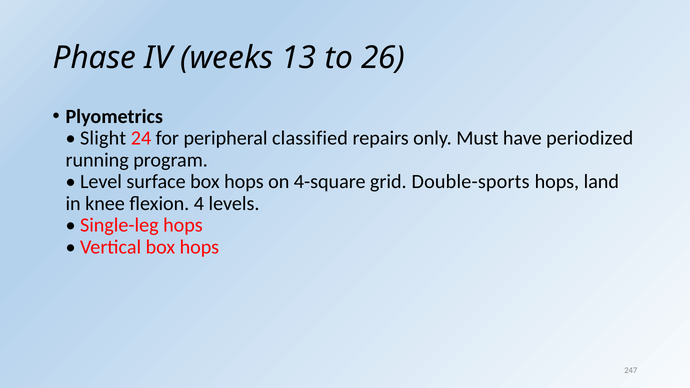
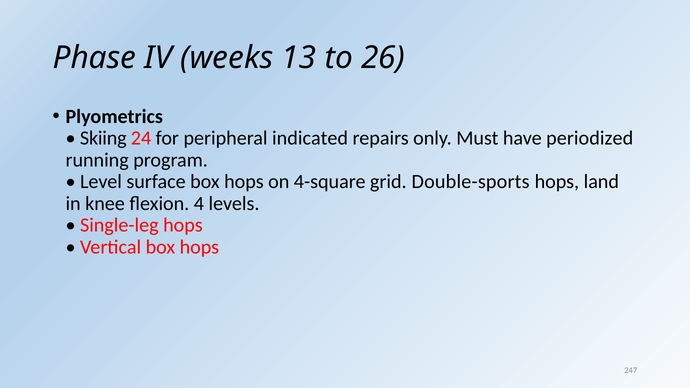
Slight: Slight -> Skiing (103, 138)
classified: classified -> indicated (310, 138)
